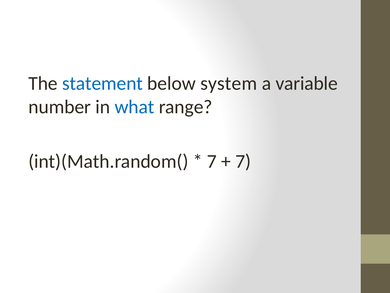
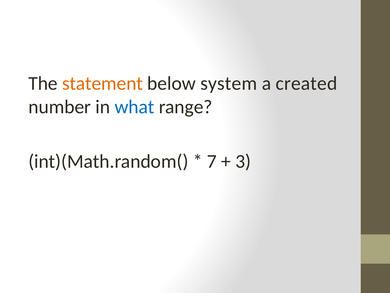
statement colour: blue -> orange (102, 83)
variable: variable -> created (306, 83)
7: 7 -> 3 (243, 161)
